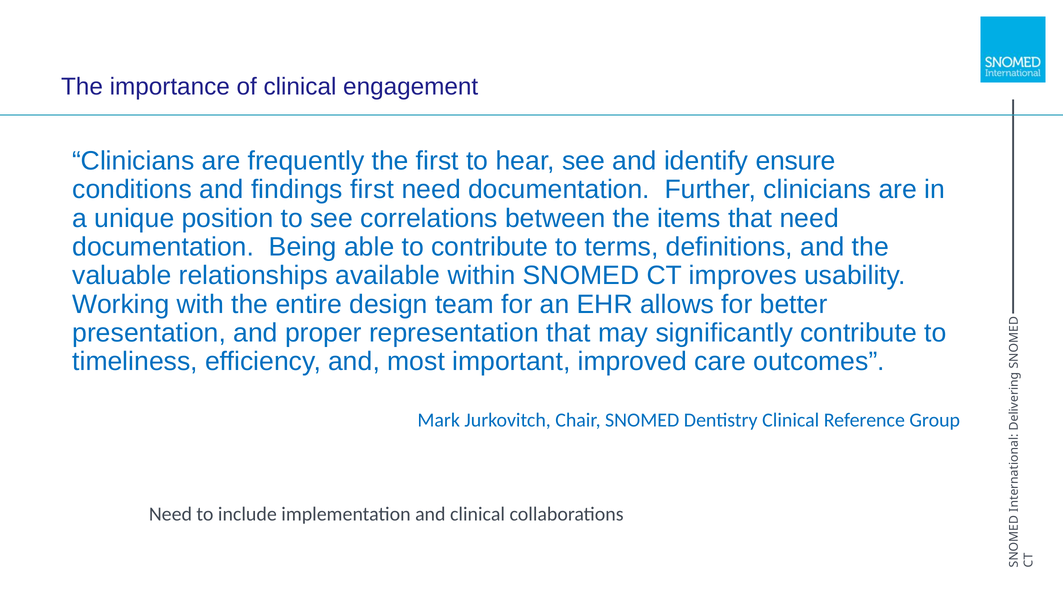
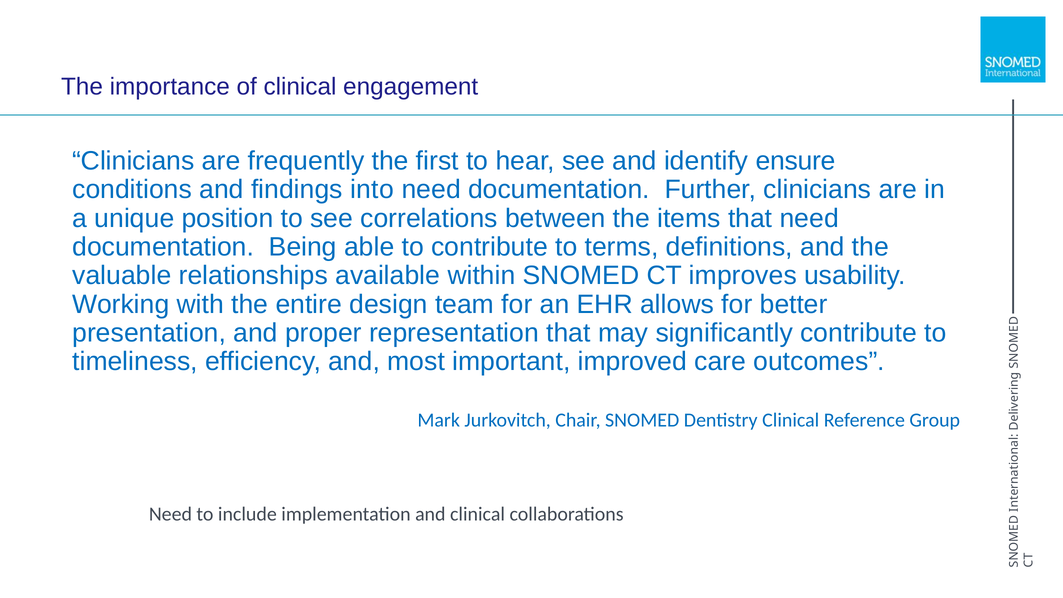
findings first: first -> into (372, 190)
